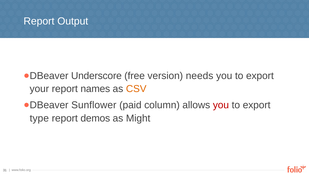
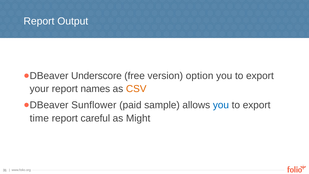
needs: needs -> option (200, 76)
column: column -> sample (162, 105)
you colour: red -> blue (221, 105)
type: type -> time (39, 118)
demos: demos -> careful (95, 118)
